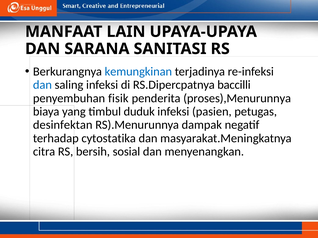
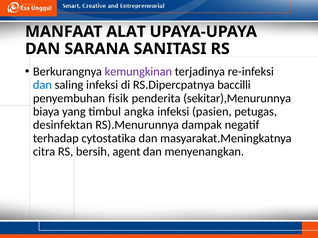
LAIN: LAIN -> ALAT (126, 32)
kemungkinan colour: blue -> purple (138, 72)
proses),Menurunnya: proses),Menurunnya -> sekitar),Menurunnya (237, 98)
duduk: duduk -> angka (139, 112)
sosial: sosial -> agent (126, 152)
